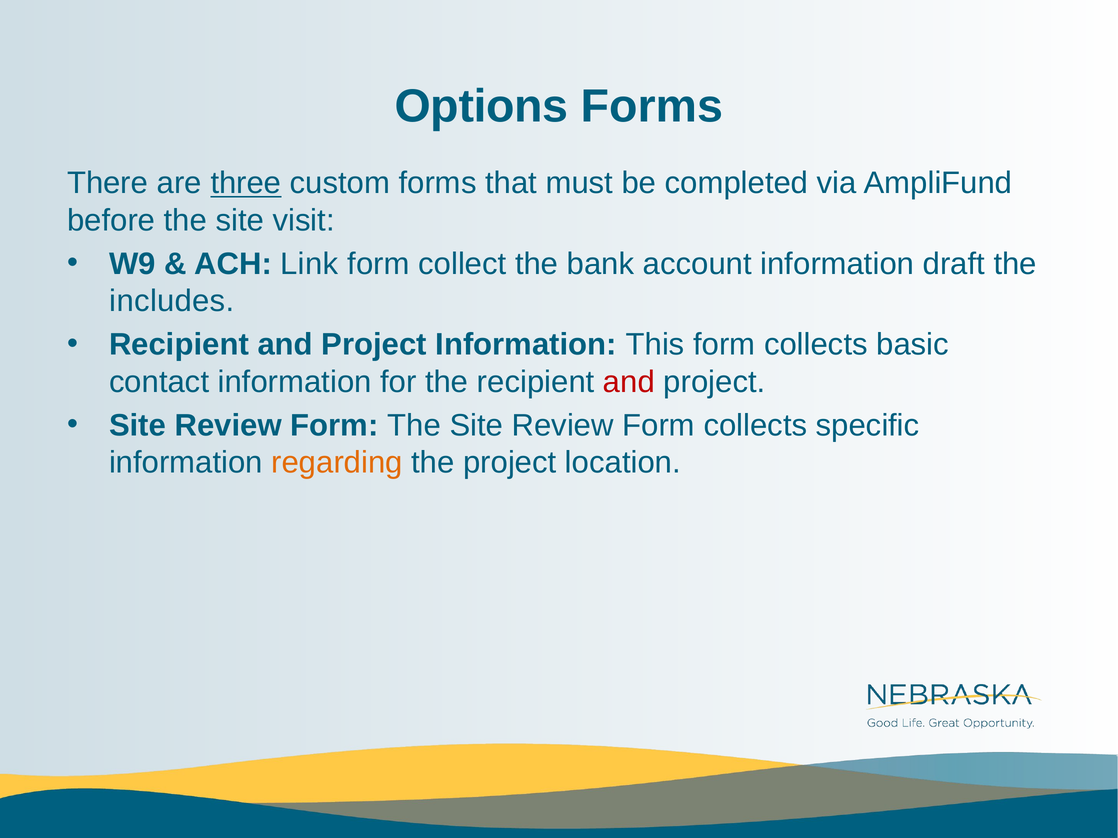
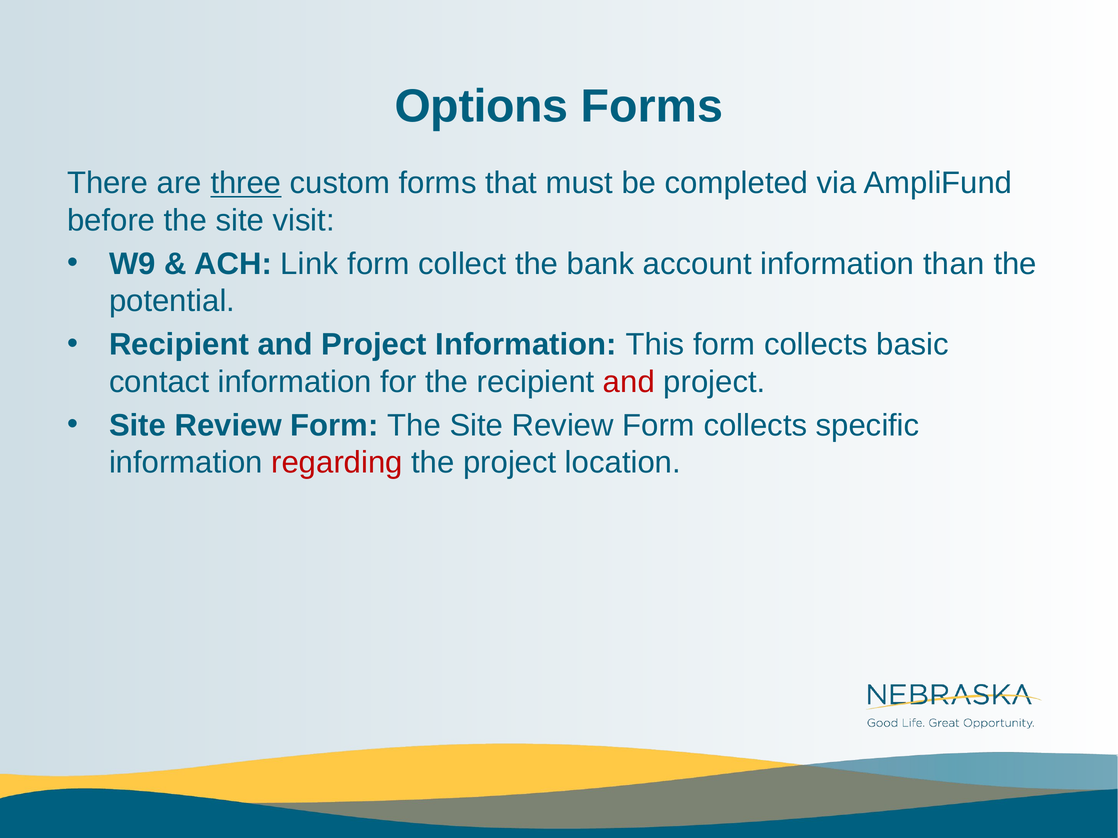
draft: draft -> than (954, 264)
includes: includes -> potential (172, 301)
regarding colour: orange -> red (337, 463)
